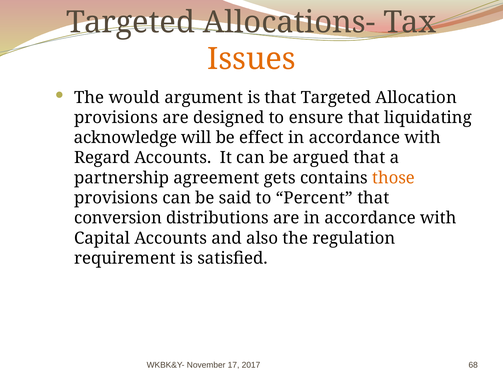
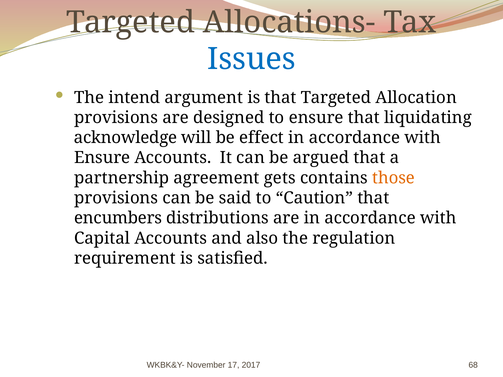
Issues colour: orange -> blue (251, 59)
would: would -> intend (134, 98)
Regard: Regard -> Ensure (102, 158)
Percent: Percent -> Caution (314, 198)
conversion: conversion -> encumbers (118, 218)
